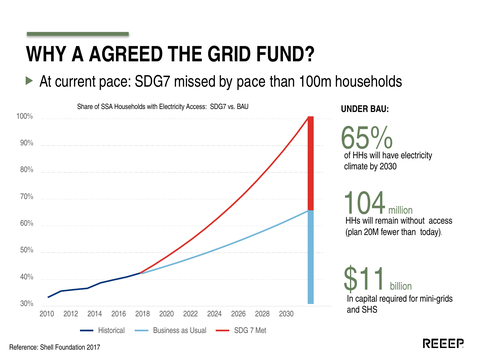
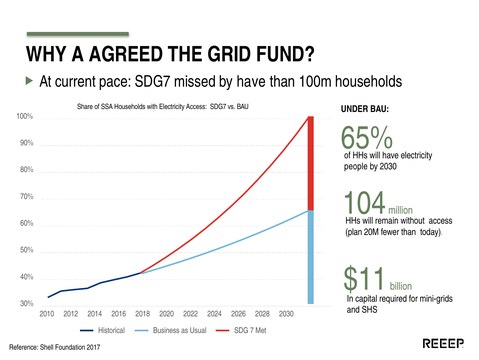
by pace: pace -> have (251, 81)
climate: climate -> people (356, 166)
